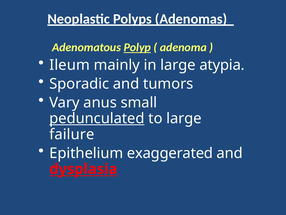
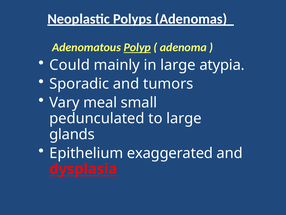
Ileum: Ileum -> Could (70, 65)
anus: anus -> meal (100, 102)
pedunculated underline: present -> none (97, 118)
failure: failure -> glands (72, 134)
